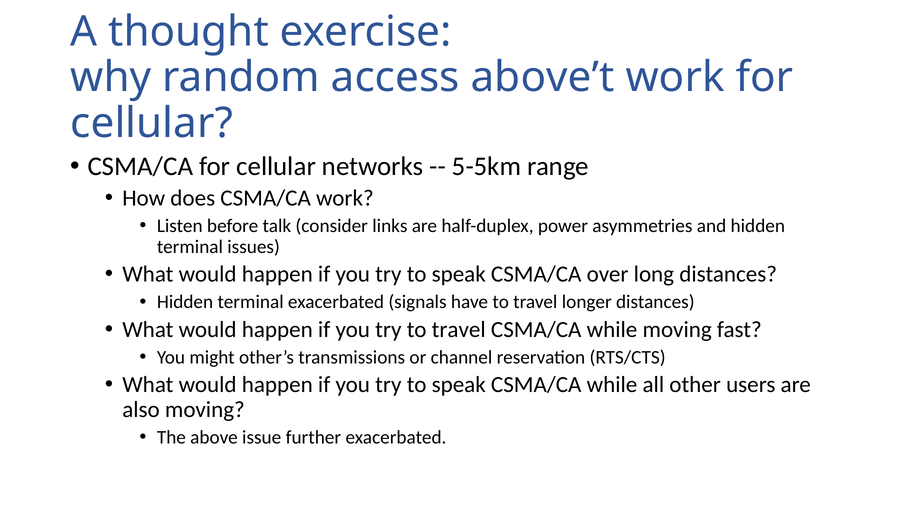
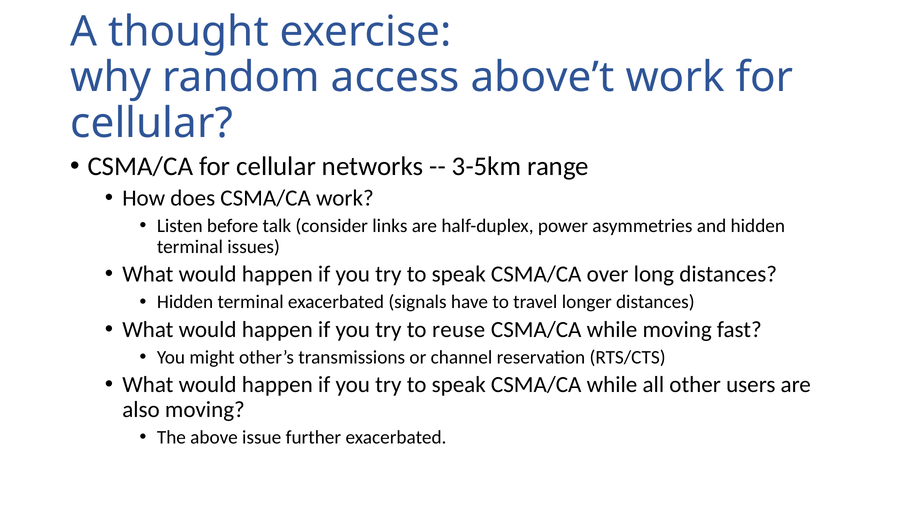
5-5km: 5-5km -> 3-5km (486, 167)
try to travel: travel -> reuse (459, 330)
